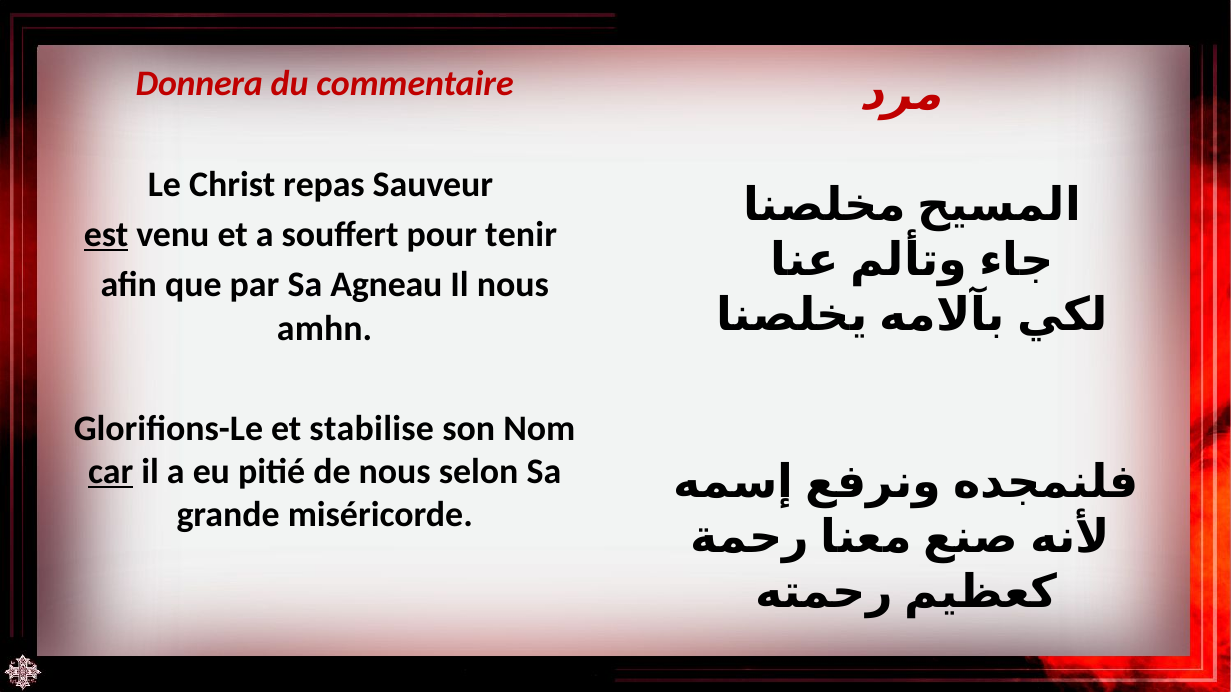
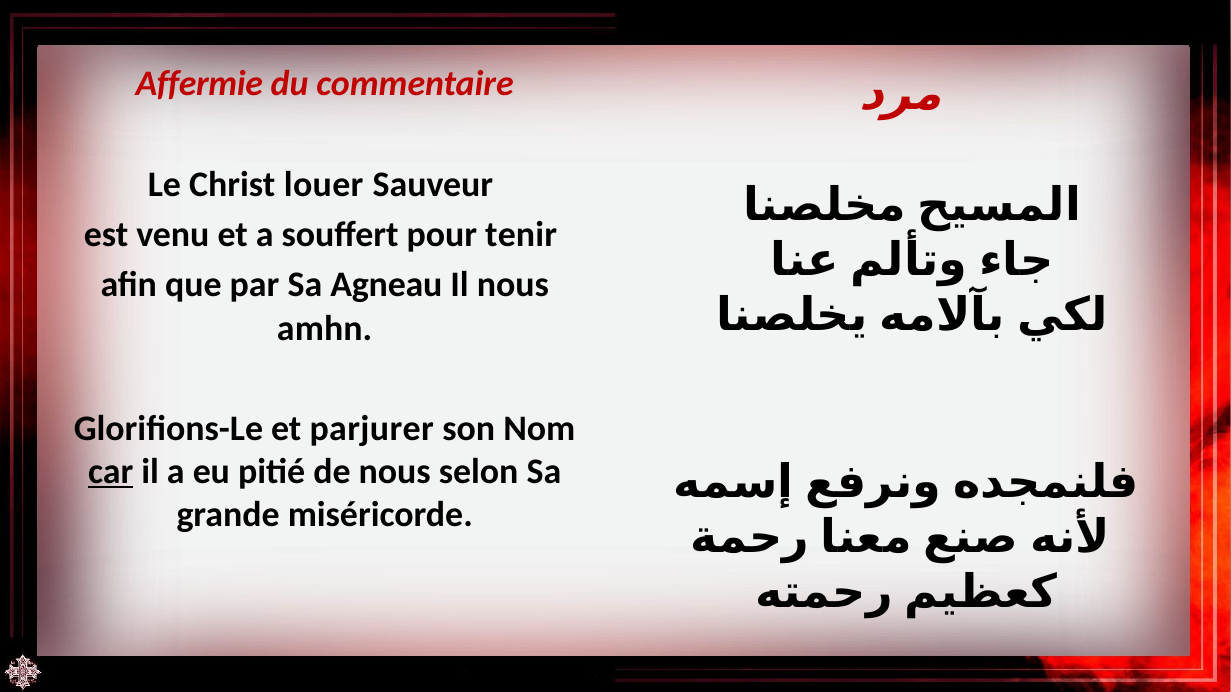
Donnera: Donnera -> Affermie (199, 84)
repas: repas -> louer (324, 185)
est underline: present -> none (106, 235)
stabilise: stabilise -> parjurer (372, 429)
